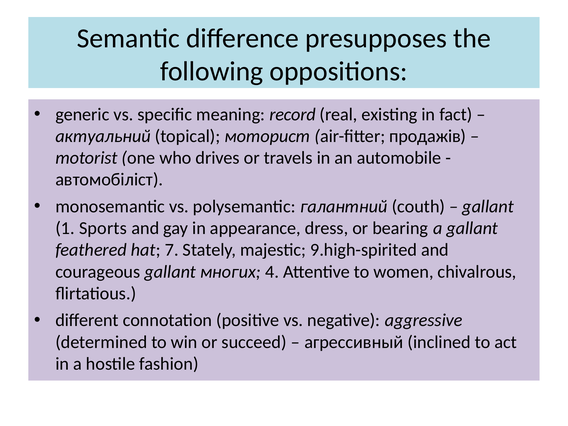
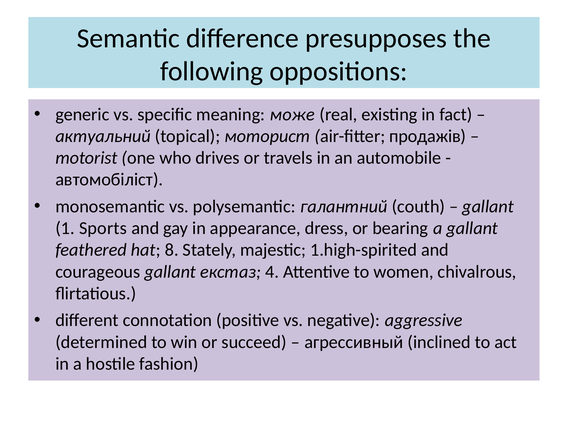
record: record -> може (292, 114)
7: 7 -> 8 (172, 250)
9.high-spirited: 9.high-spirited -> 1.high-spirited (364, 250)
многих: многих -> екстаз (230, 272)
